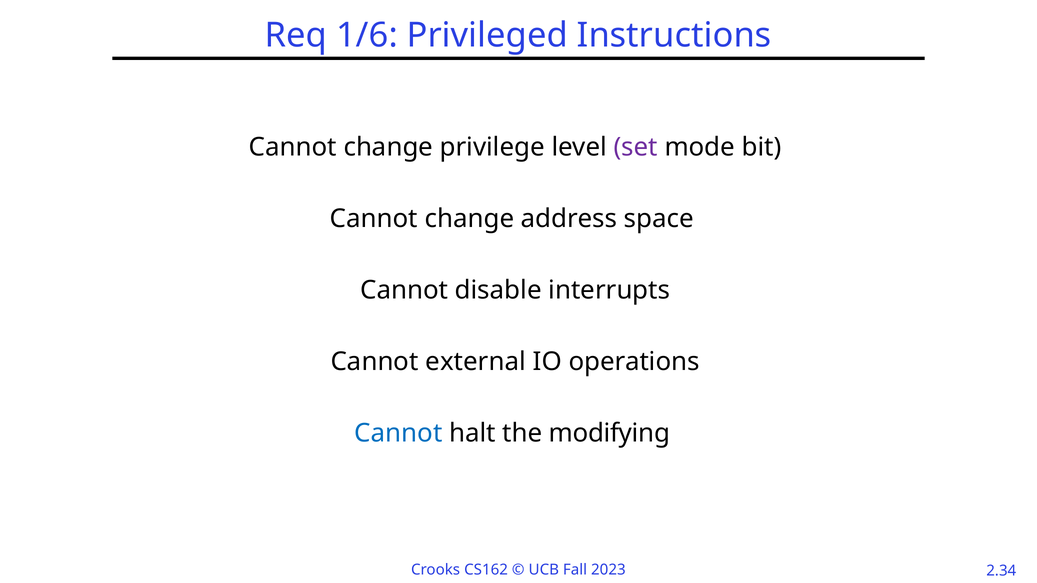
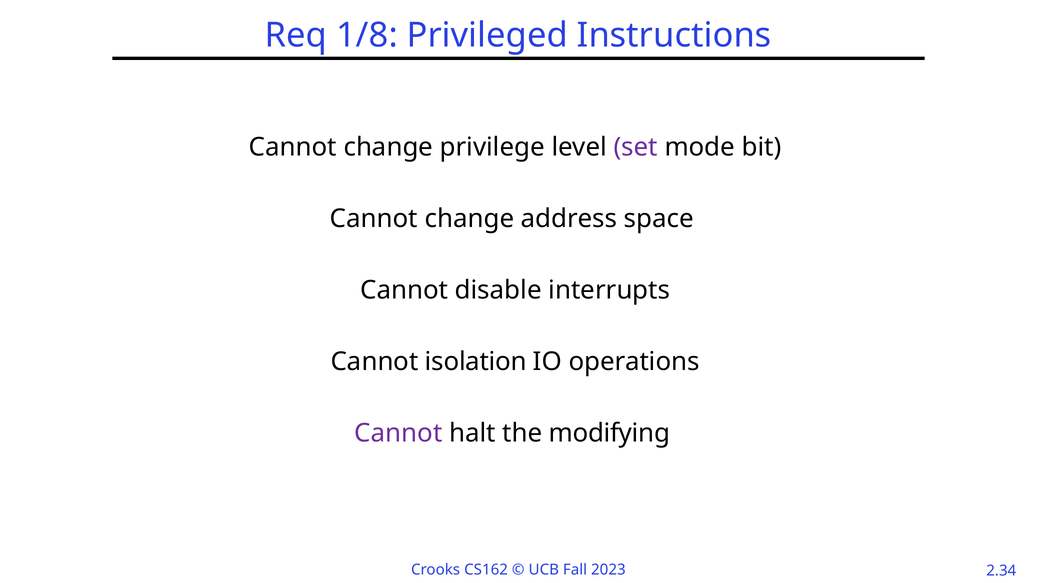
1/6: 1/6 -> 1/8 (367, 35)
external: external -> isolation (476, 362)
Cannot colour: blue -> purple (398, 433)
